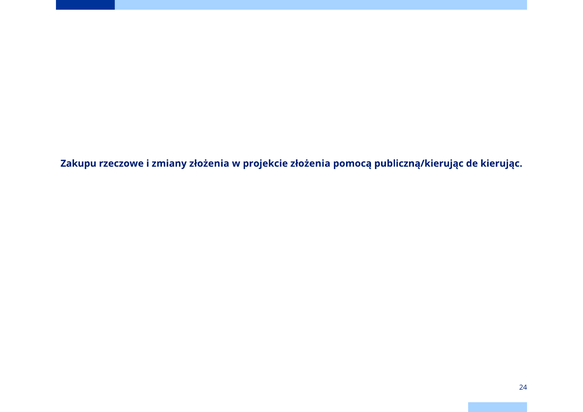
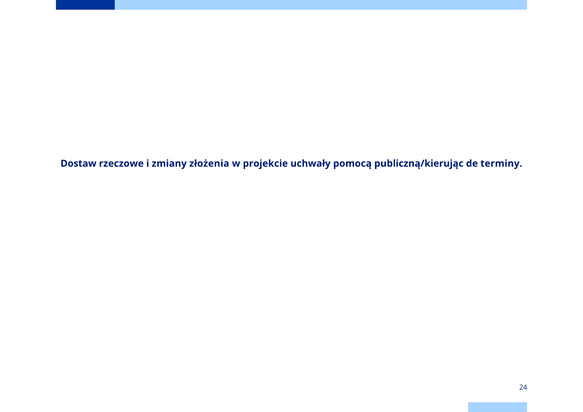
Zakupu: Zakupu -> Dostaw (78, 164)
projekcie złożenia: złożenia -> uchwały (310, 164)
kierując: kierując -> terminy (501, 164)
